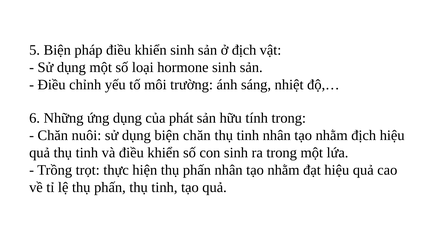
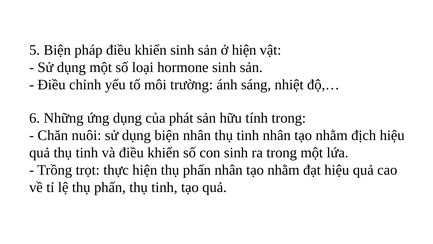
ở địch: địch -> hiện (244, 50)
biện chăn: chăn -> nhân (197, 135)
